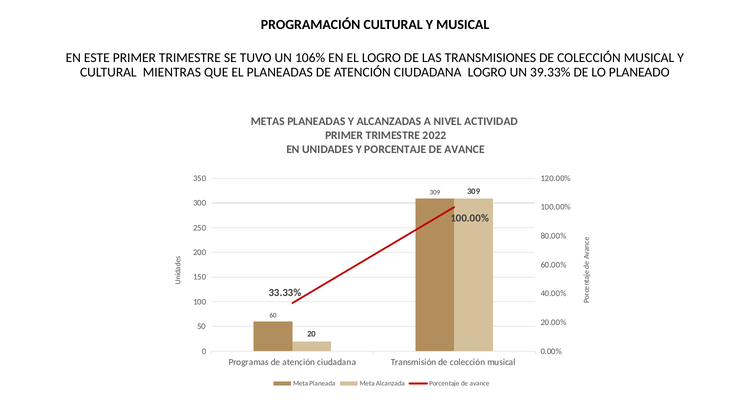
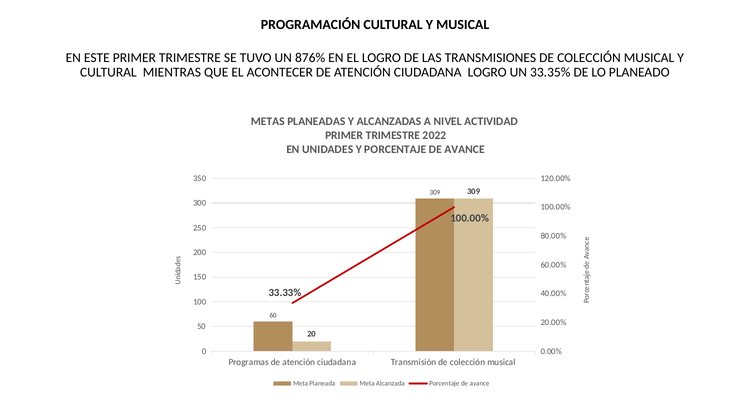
106%: 106% -> 876% (310, 58)
EL PLANEADAS: PLANEADAS -> ACONTECER (280, 72)
39.33%: 39.33% -> 33.35% (550, 72)
